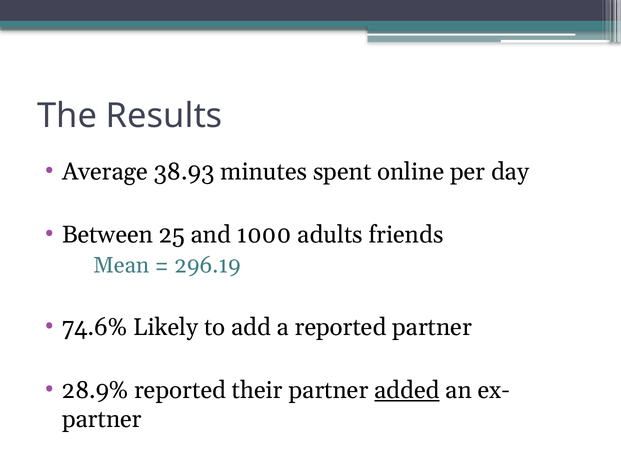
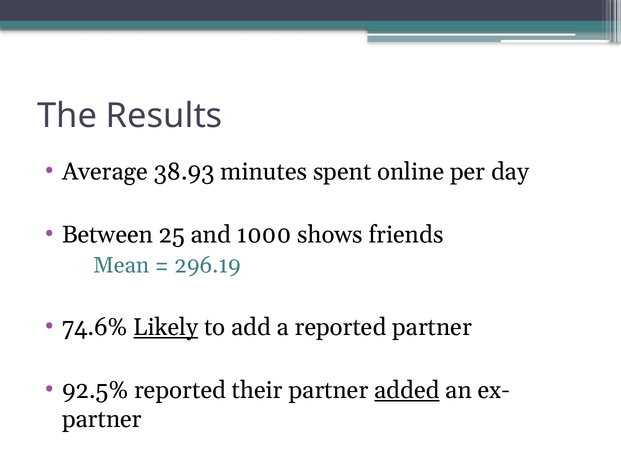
adults: adults -> shows (330, 235)
Likely underline: none -> present (166, 328)
28.9%: 28.9% -> 92.5% (95, 391)
